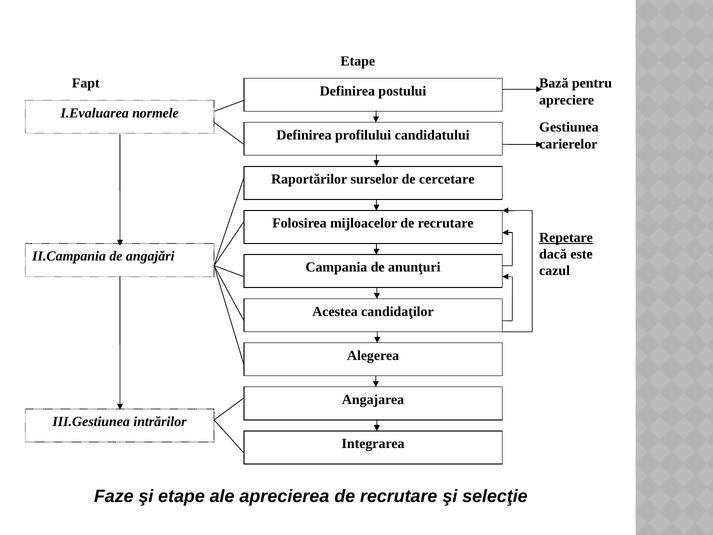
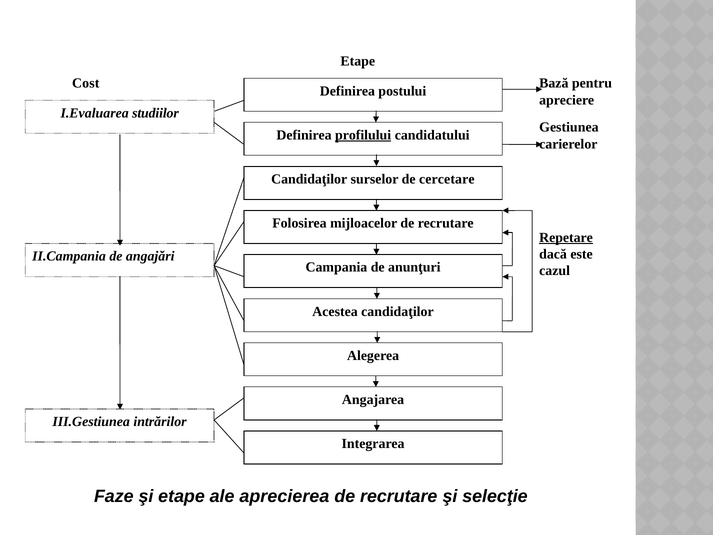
Fapt: Fapt -> Cost (86, 83)
normele: normele -> studiilor (155, 113)
profilului underline: none -> present (363, 135)
Raportărilor: Raportărilor -> Candidaţilor (309, 179)
